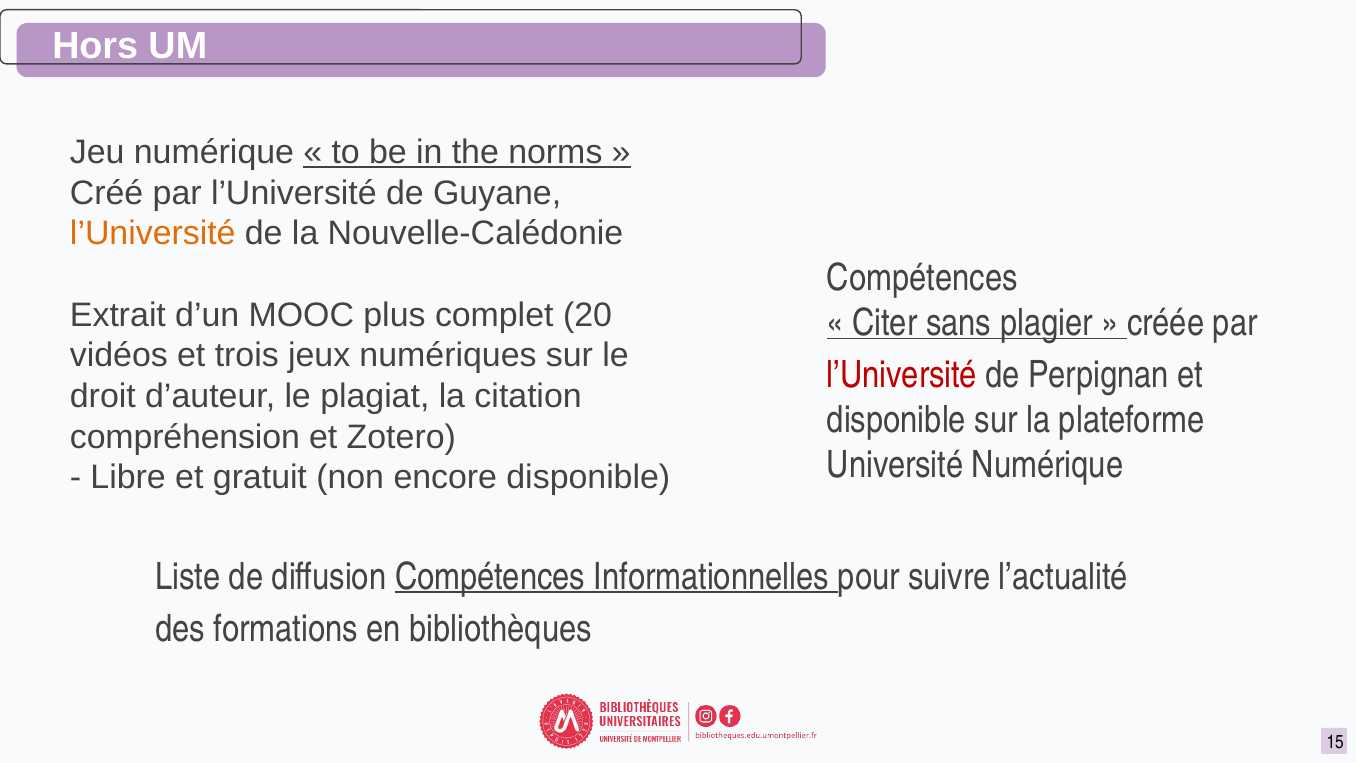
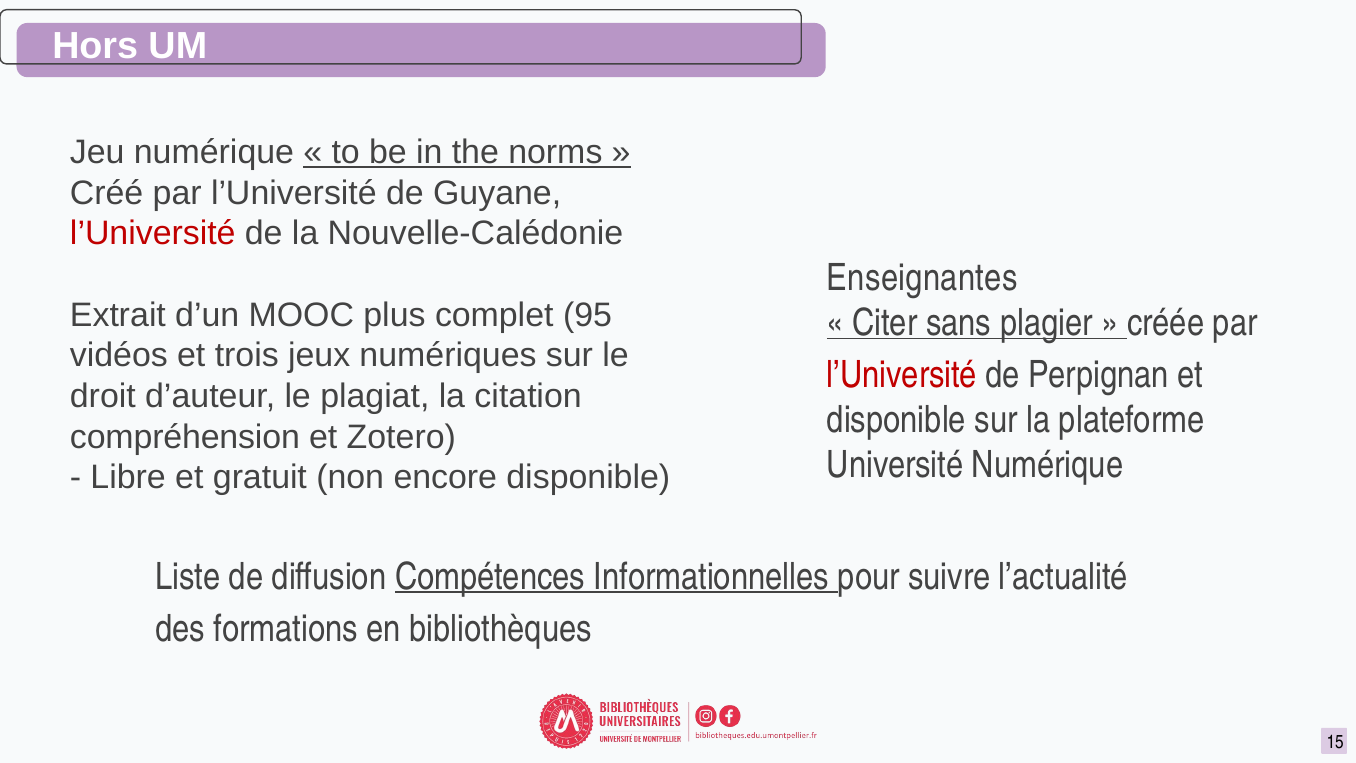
l’Université colour: orange -> red (153, 233)
Compétences: Compétences -> Enseignantes (922, 278)
20: 20 -> 95 (588, 315)
